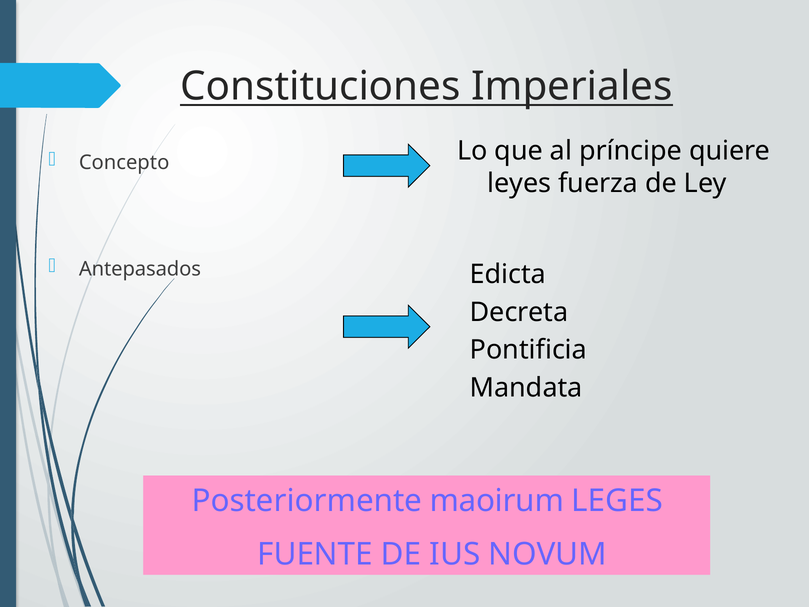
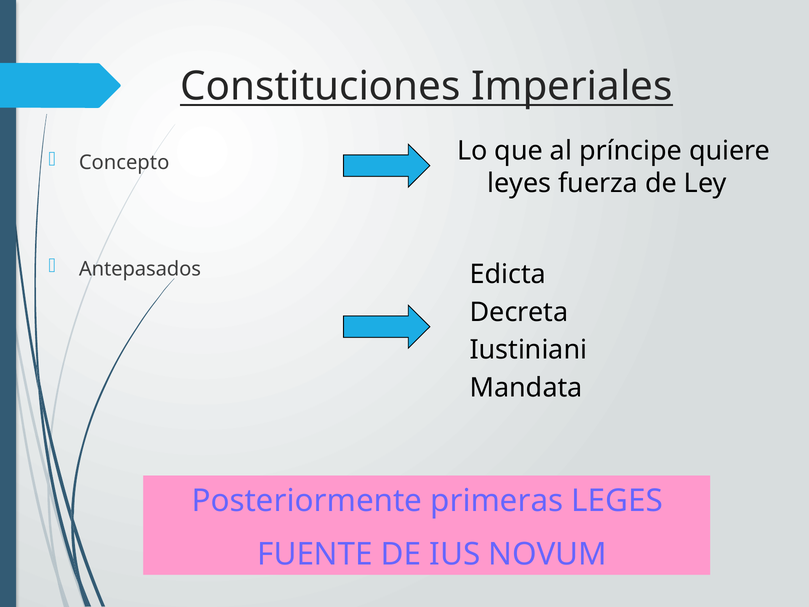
Pontificia: Pontificia -> Iustiniani (528, 350)
maoirum: maoirum -> primeras (497, 500)
